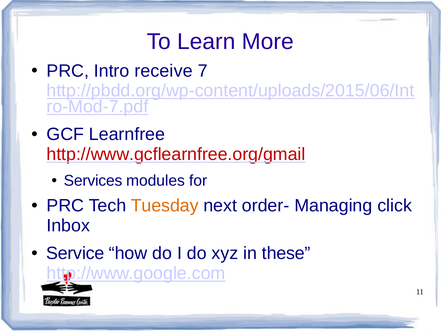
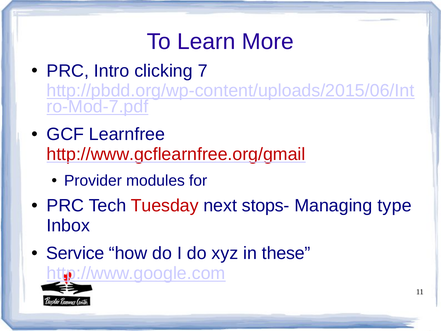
receive: receive -> clicking (164, 71)
Services: Services -> Provider (93, 181)
Tuesday colour: orange -> red (165, 206)
order-: order- -> stops- (266, 206)
click: click -> type (395, 206)
